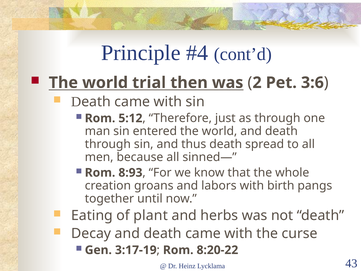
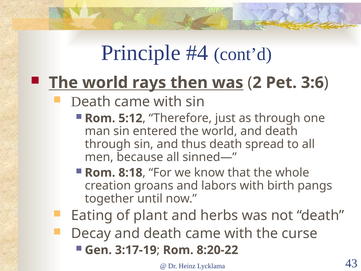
trial: trial -> rays (149, 83)
8:93: 8:93 -> 8:18 (130, 173)
